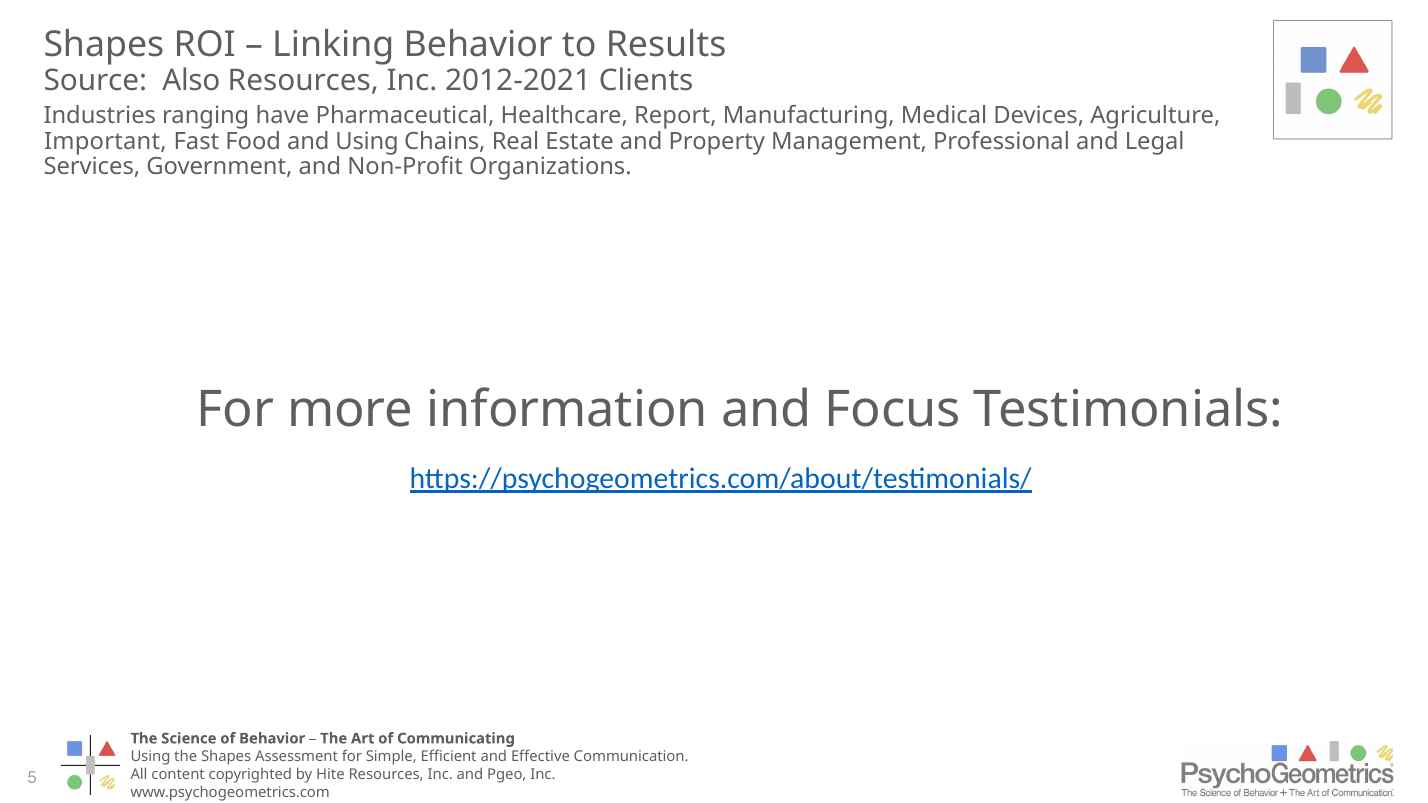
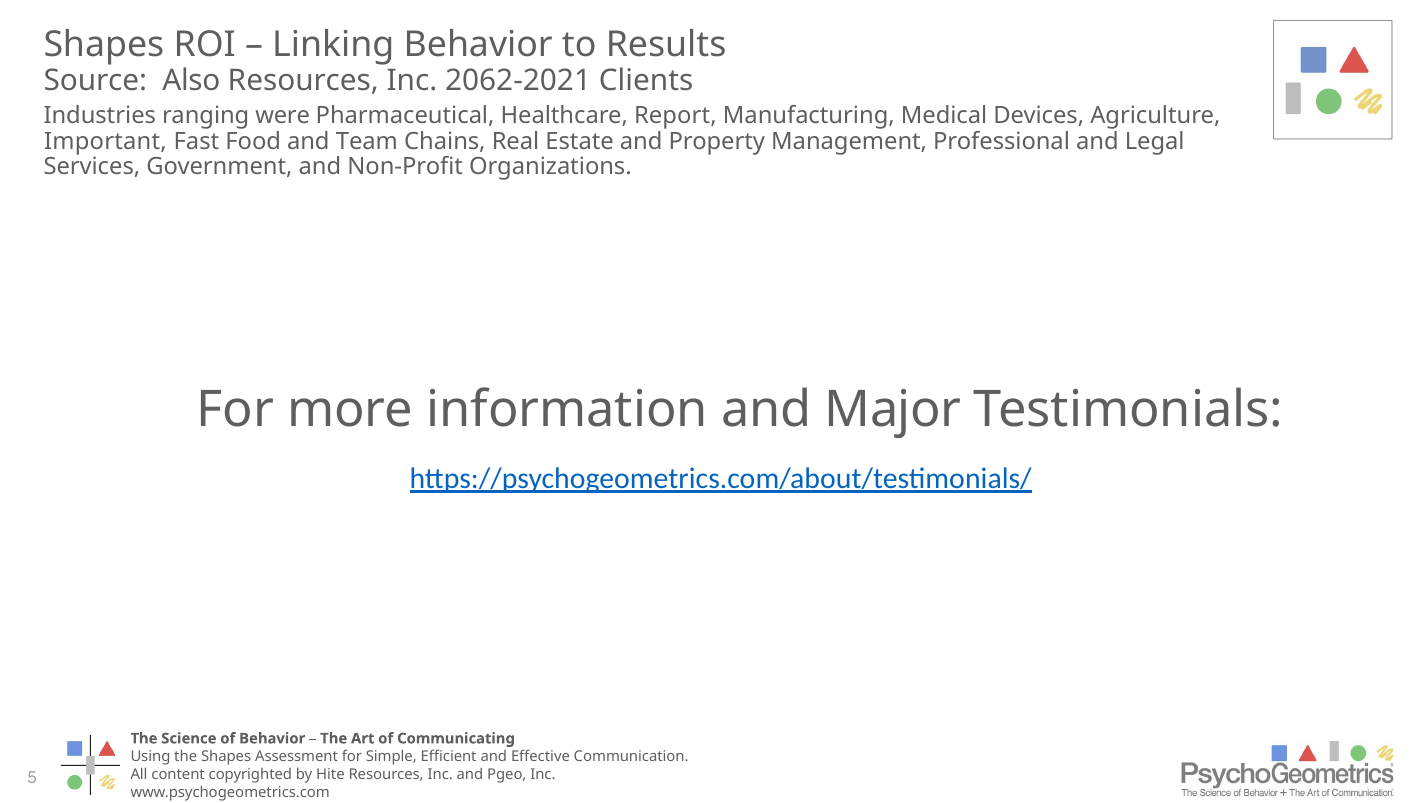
2012-2021: 2012-2021 -> 2062-2021 (518, 80)
have: have -> were (283, 116)
and Using: Using -> Team (367, 141)
Focus: Focus -> Major (893, 410)
